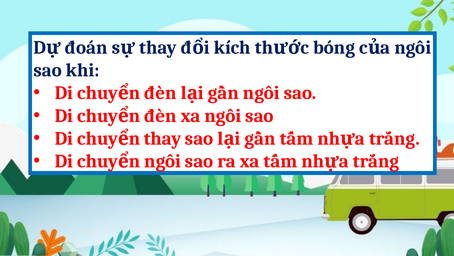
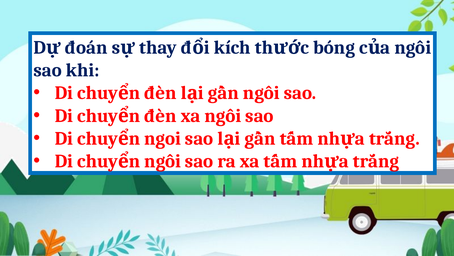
thay: thay -> ngoi (163, 138)
